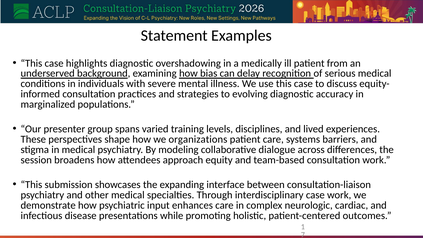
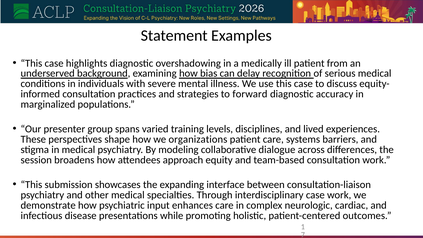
evolving: evolving -> forward (250, 94)
